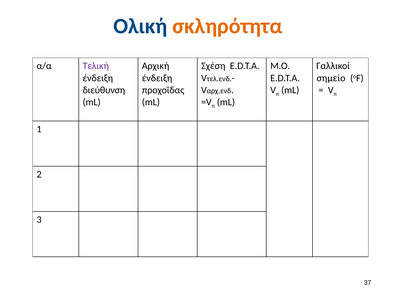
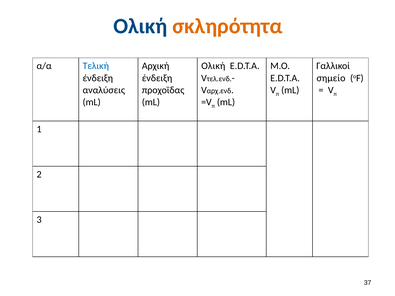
Τελική colour: purple -> blue (96, 66)
Σχέση: Σχέση -> Ολική (213, 66)
διεύθυνση: διεύθυνση -> αναλύσεις (104, 90)
